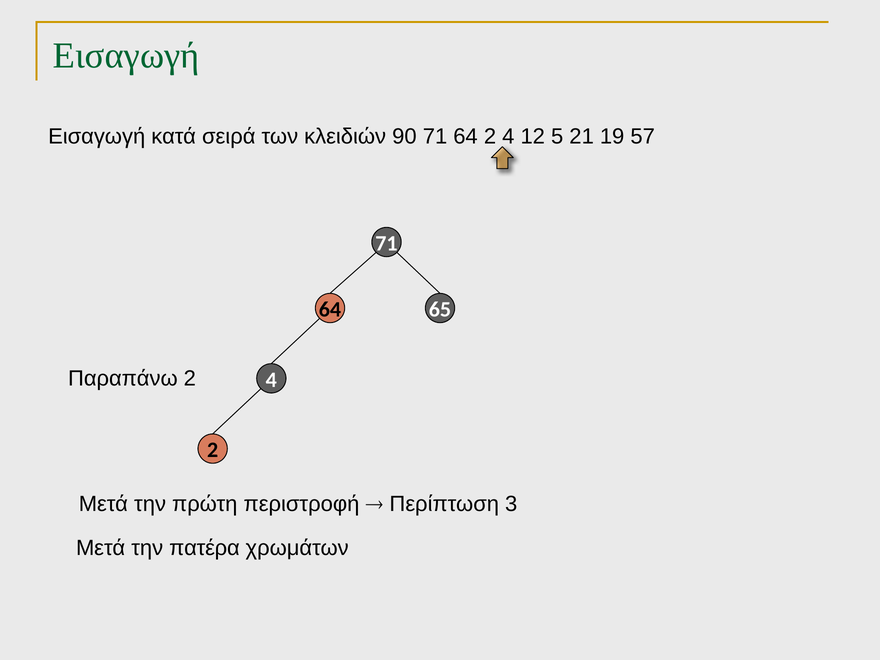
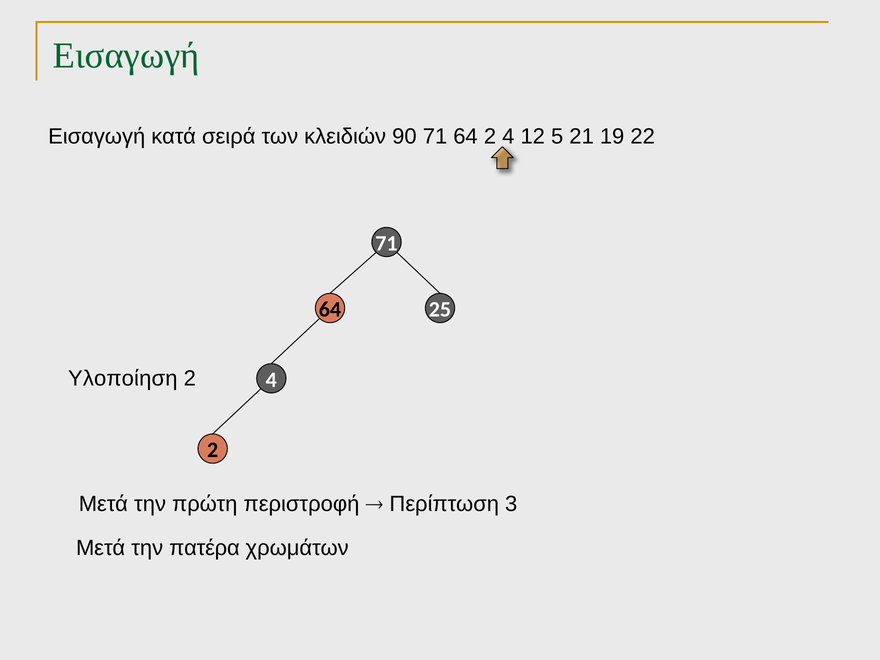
57: 57 -> 22 (643, 136)
65: 65 -> 25 (440, 310)
Παραπάνω: Παραπάνω -> Υλοποίηση (123, 378)
